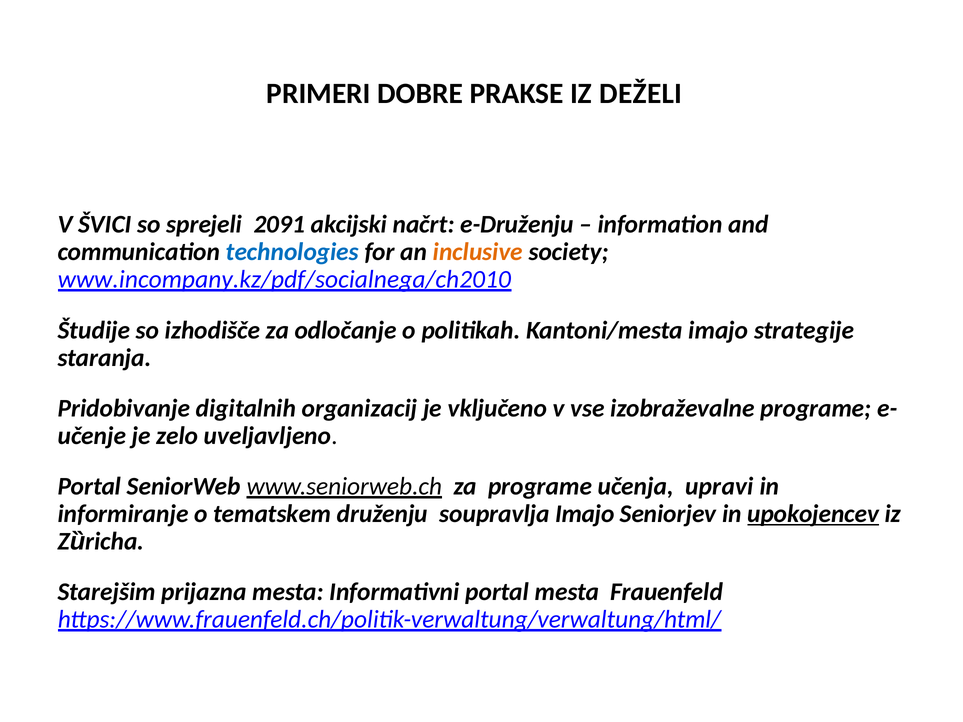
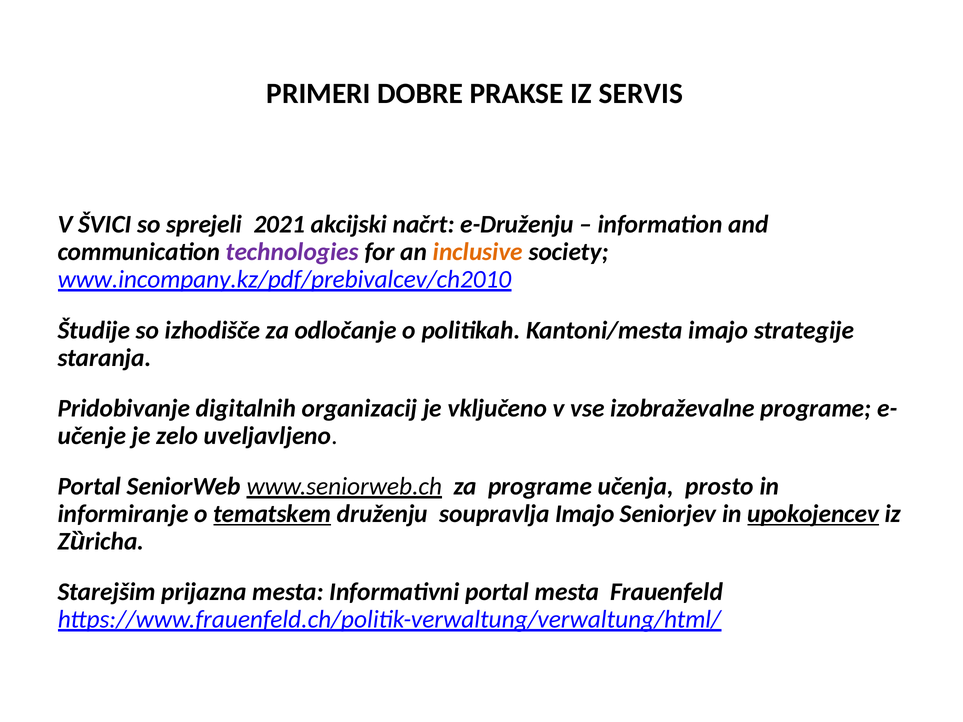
DEŽELI: DEŽELI -> SERVIS (641, 94)
2091: 2091 -> 2021 (279, 225)
technologies colour: blue -> purple (292, 252)
www.incompany.kz/pdf/socialnega/ch2010: www.incompany.kz/pdf/socialnega/ch2010 -> www.incompany.kz/pdf/prebivalcev/ch2010 (284, 280)
upravi: upravi -> prosto (719, 486)
tematskem underline: none -> present (272, 514)
